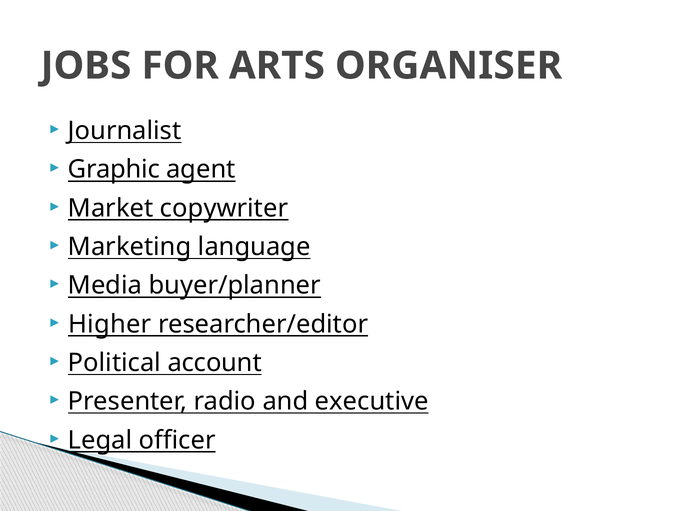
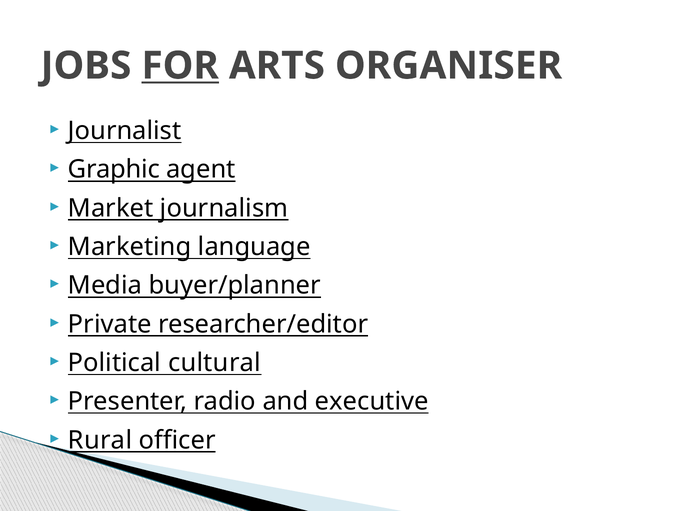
FOR underline: none -> present (180, 66)
copywriter: copywriter -> journalism (224, 208)
Higher: Higher -> Private (110, 324)
account: account -> cultural (215, 363)
Legal: Legal -> Rural (100, 440)
